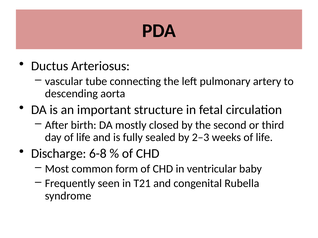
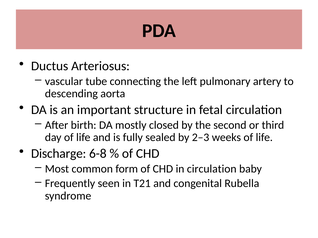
in ventricular: ventricular -> circulation (212, 169)
